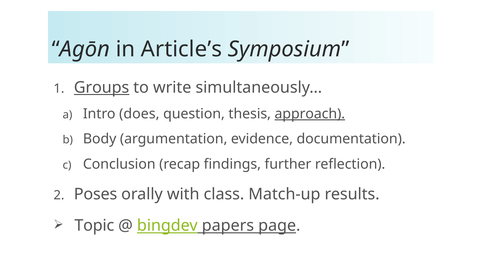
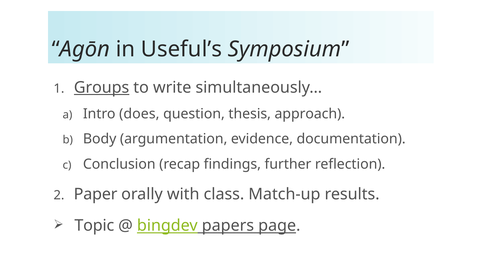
Article’s: Article’s -> Useful’s (181, 49)
approach underline: present -> none (310, 114)
Poses: Poses -> Paper (96, 194)
